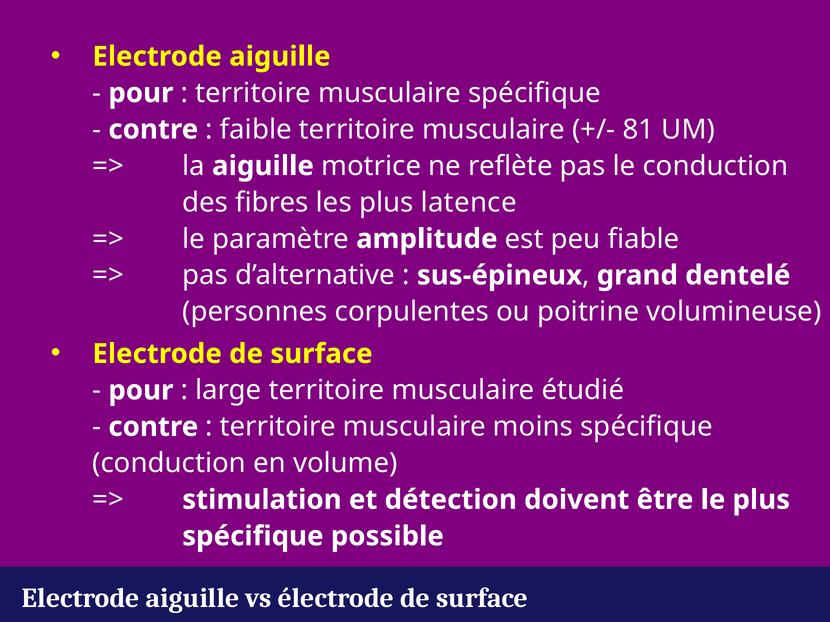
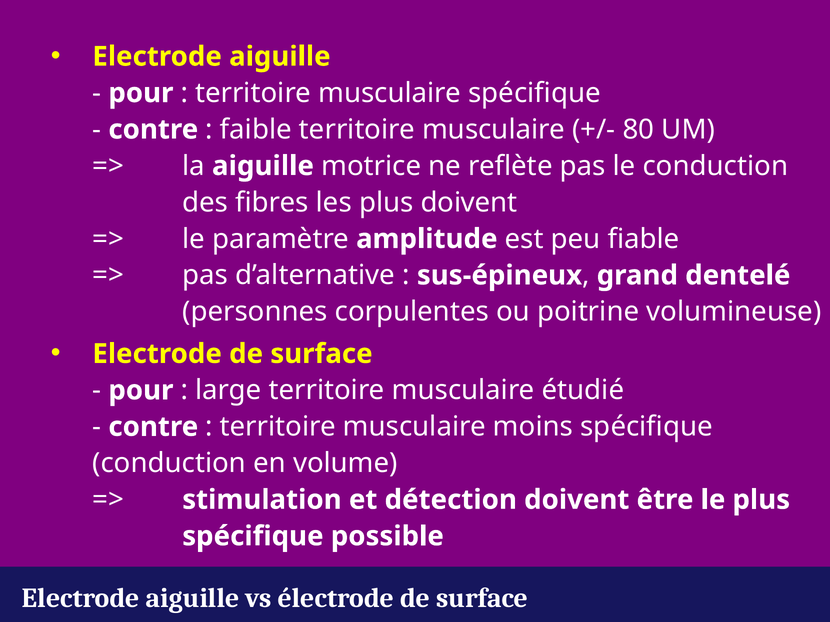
81: 81 -> 80 (638, 130)
plus latence: latence -> doivent (469, 203)
